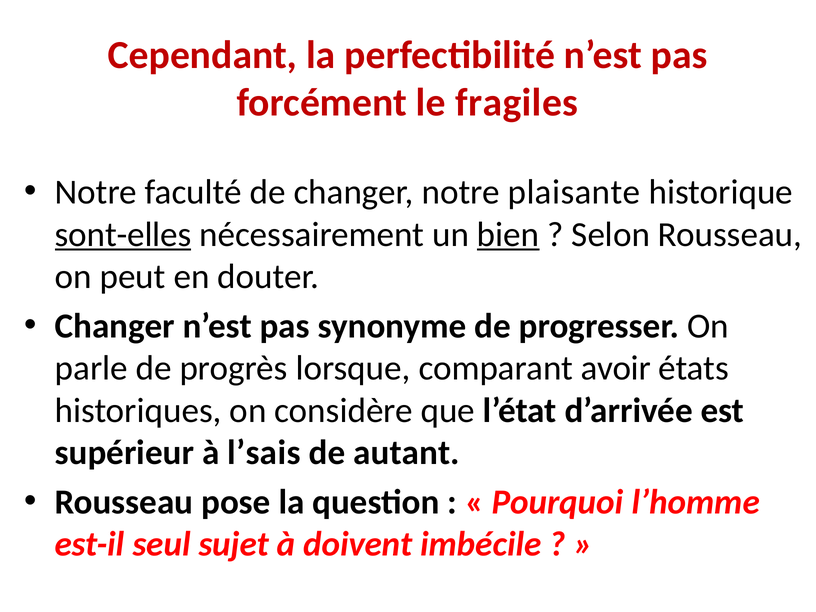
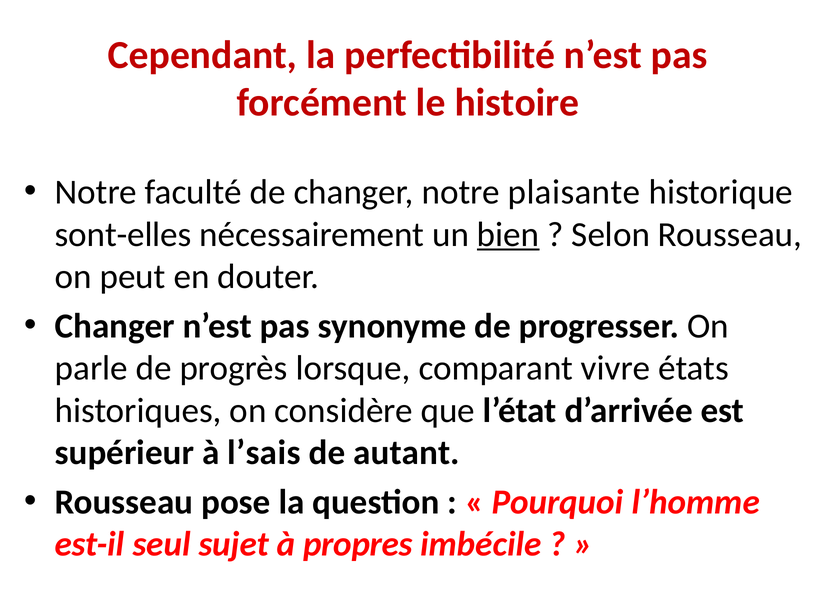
fragiles: fragiles -> histoire (517, 103)
sont-elles underline: present -> none (123, 234)
avoir: avoir -> vivre (616, 368)
doivent: doivent -> propres (358, 544)
